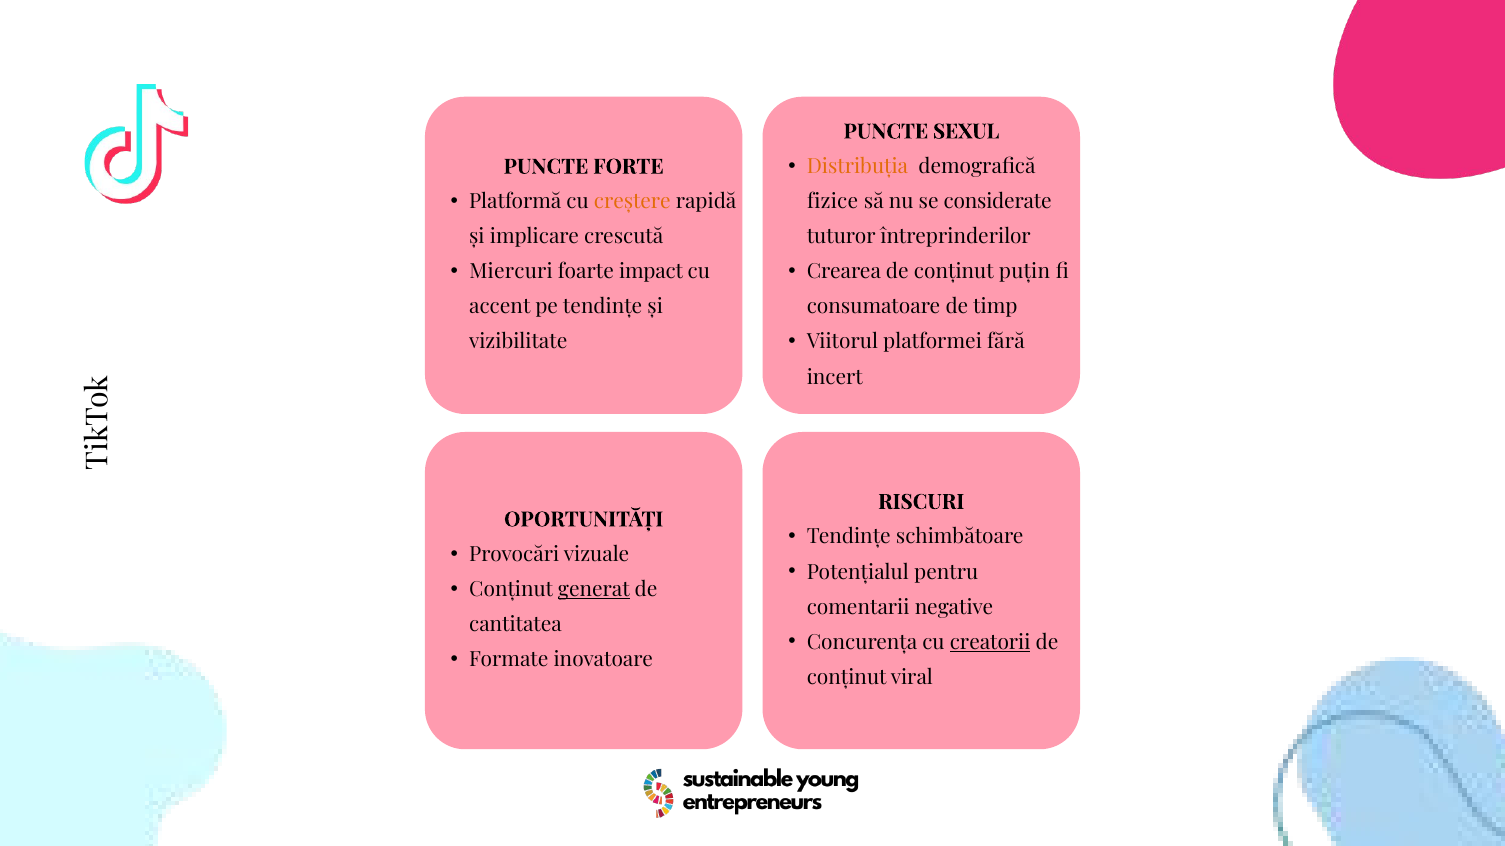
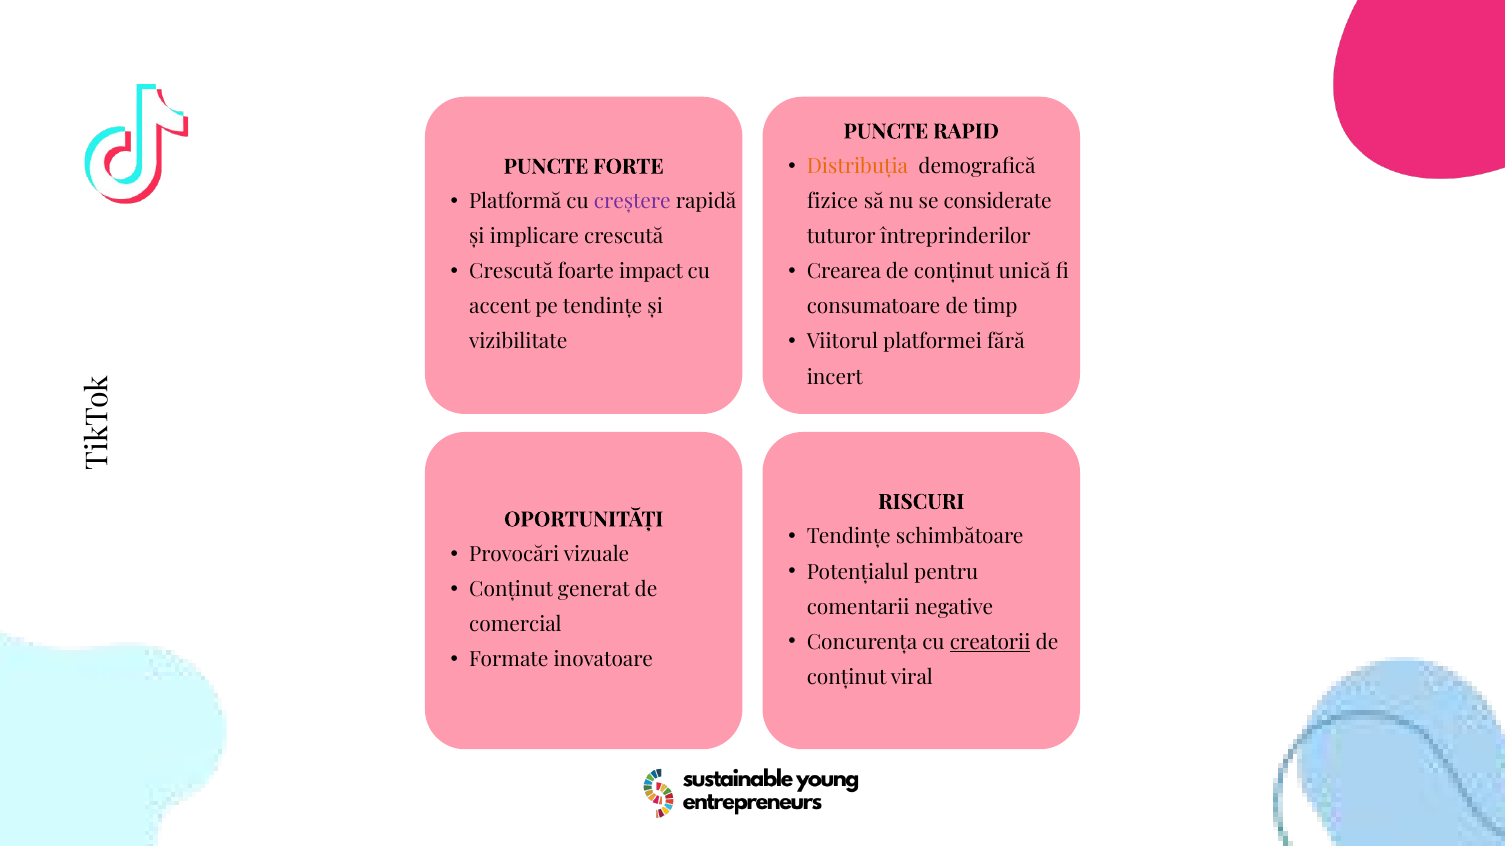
SEXUL: SEXUL -> RAPID (966, 132)
creștere colour: orange -> purple (632, 202)
Miercuri: Miercuri -> Crescută (511, 272)
puțin: puțin -> unică (1025, 272)
generat underline: present -> none (594, 590)
cantitatea: cantitatea -> comercial (515, 625)
